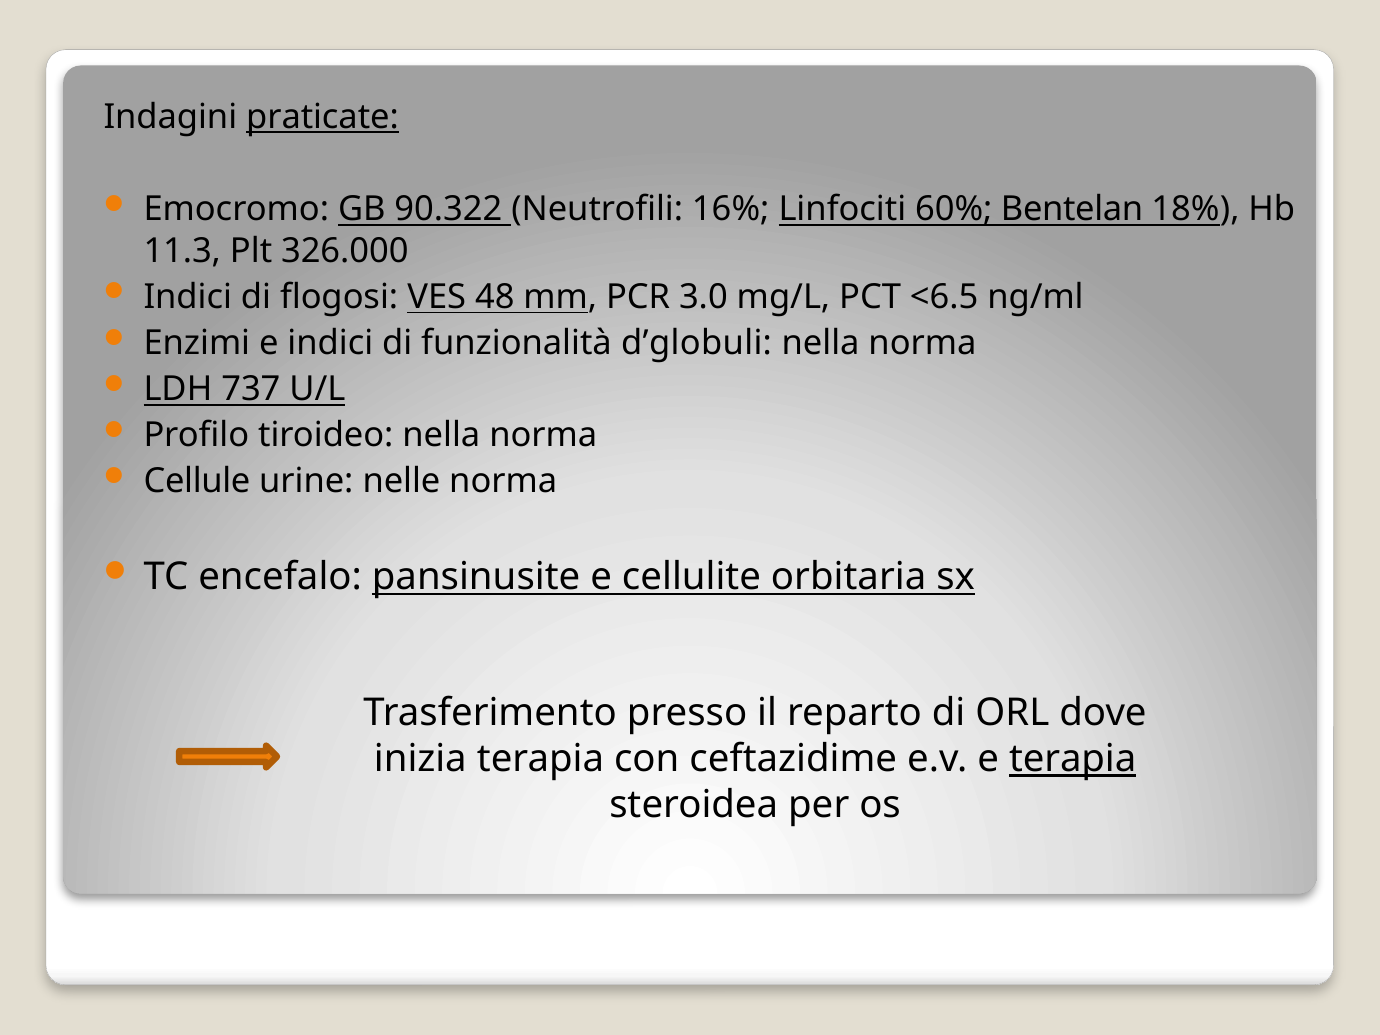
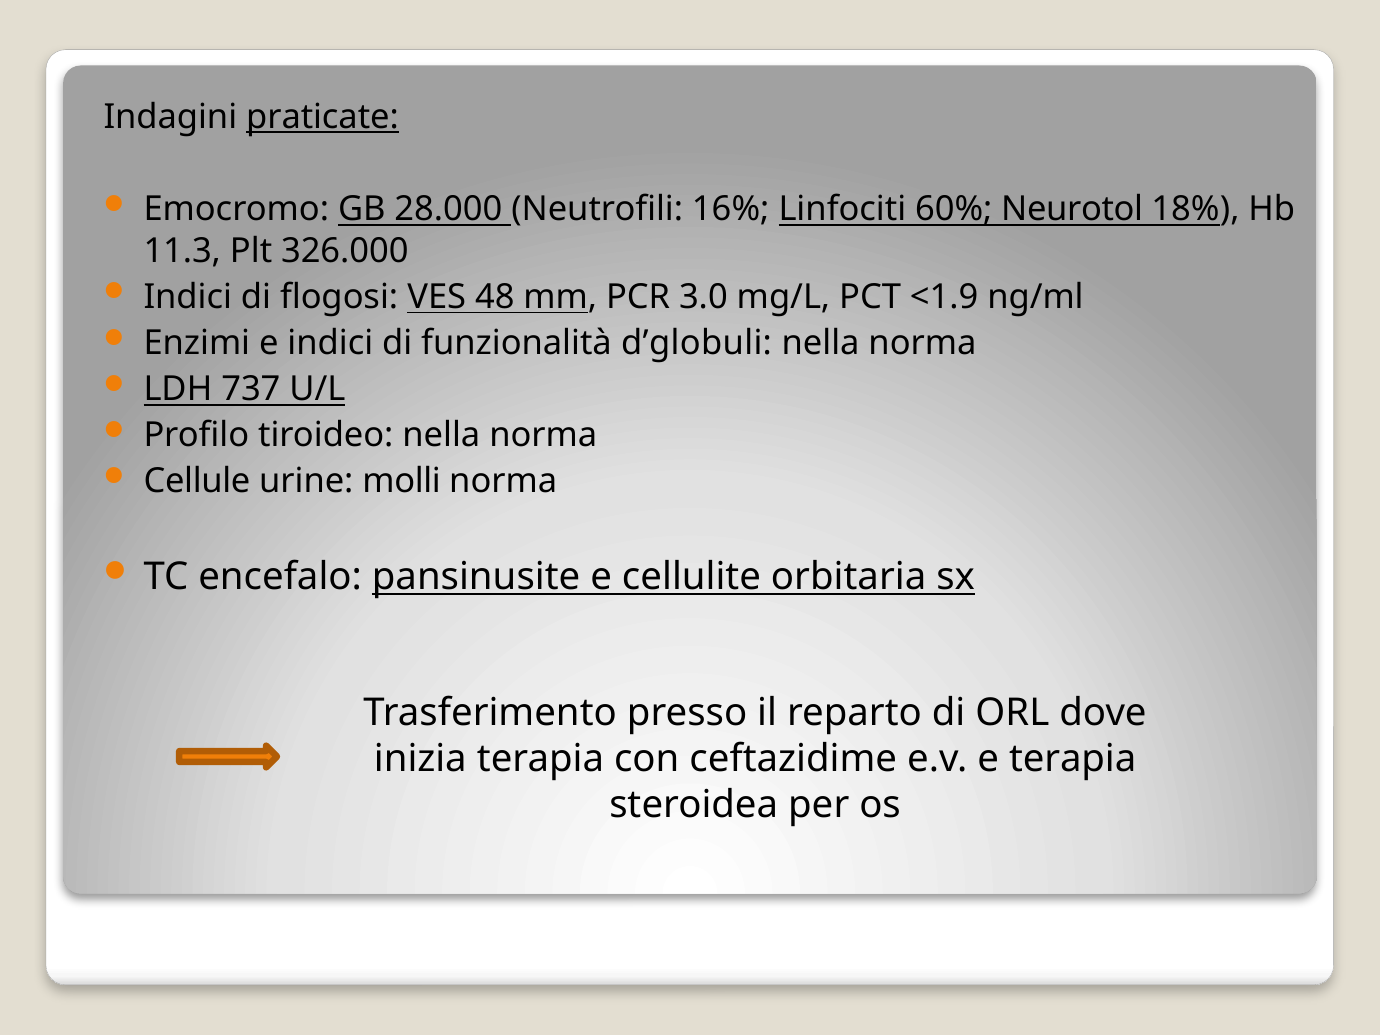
90.322: 90.322 -> 28.000 (448, 209)
Bentelan: Bentelan -> Neurotol (1072, 209)
<6.5: <6.5 -> <1.9 (944, 297)
nelle: nelle -> molli (402, 482)
terapia underline: present -> none (1073, 759)
